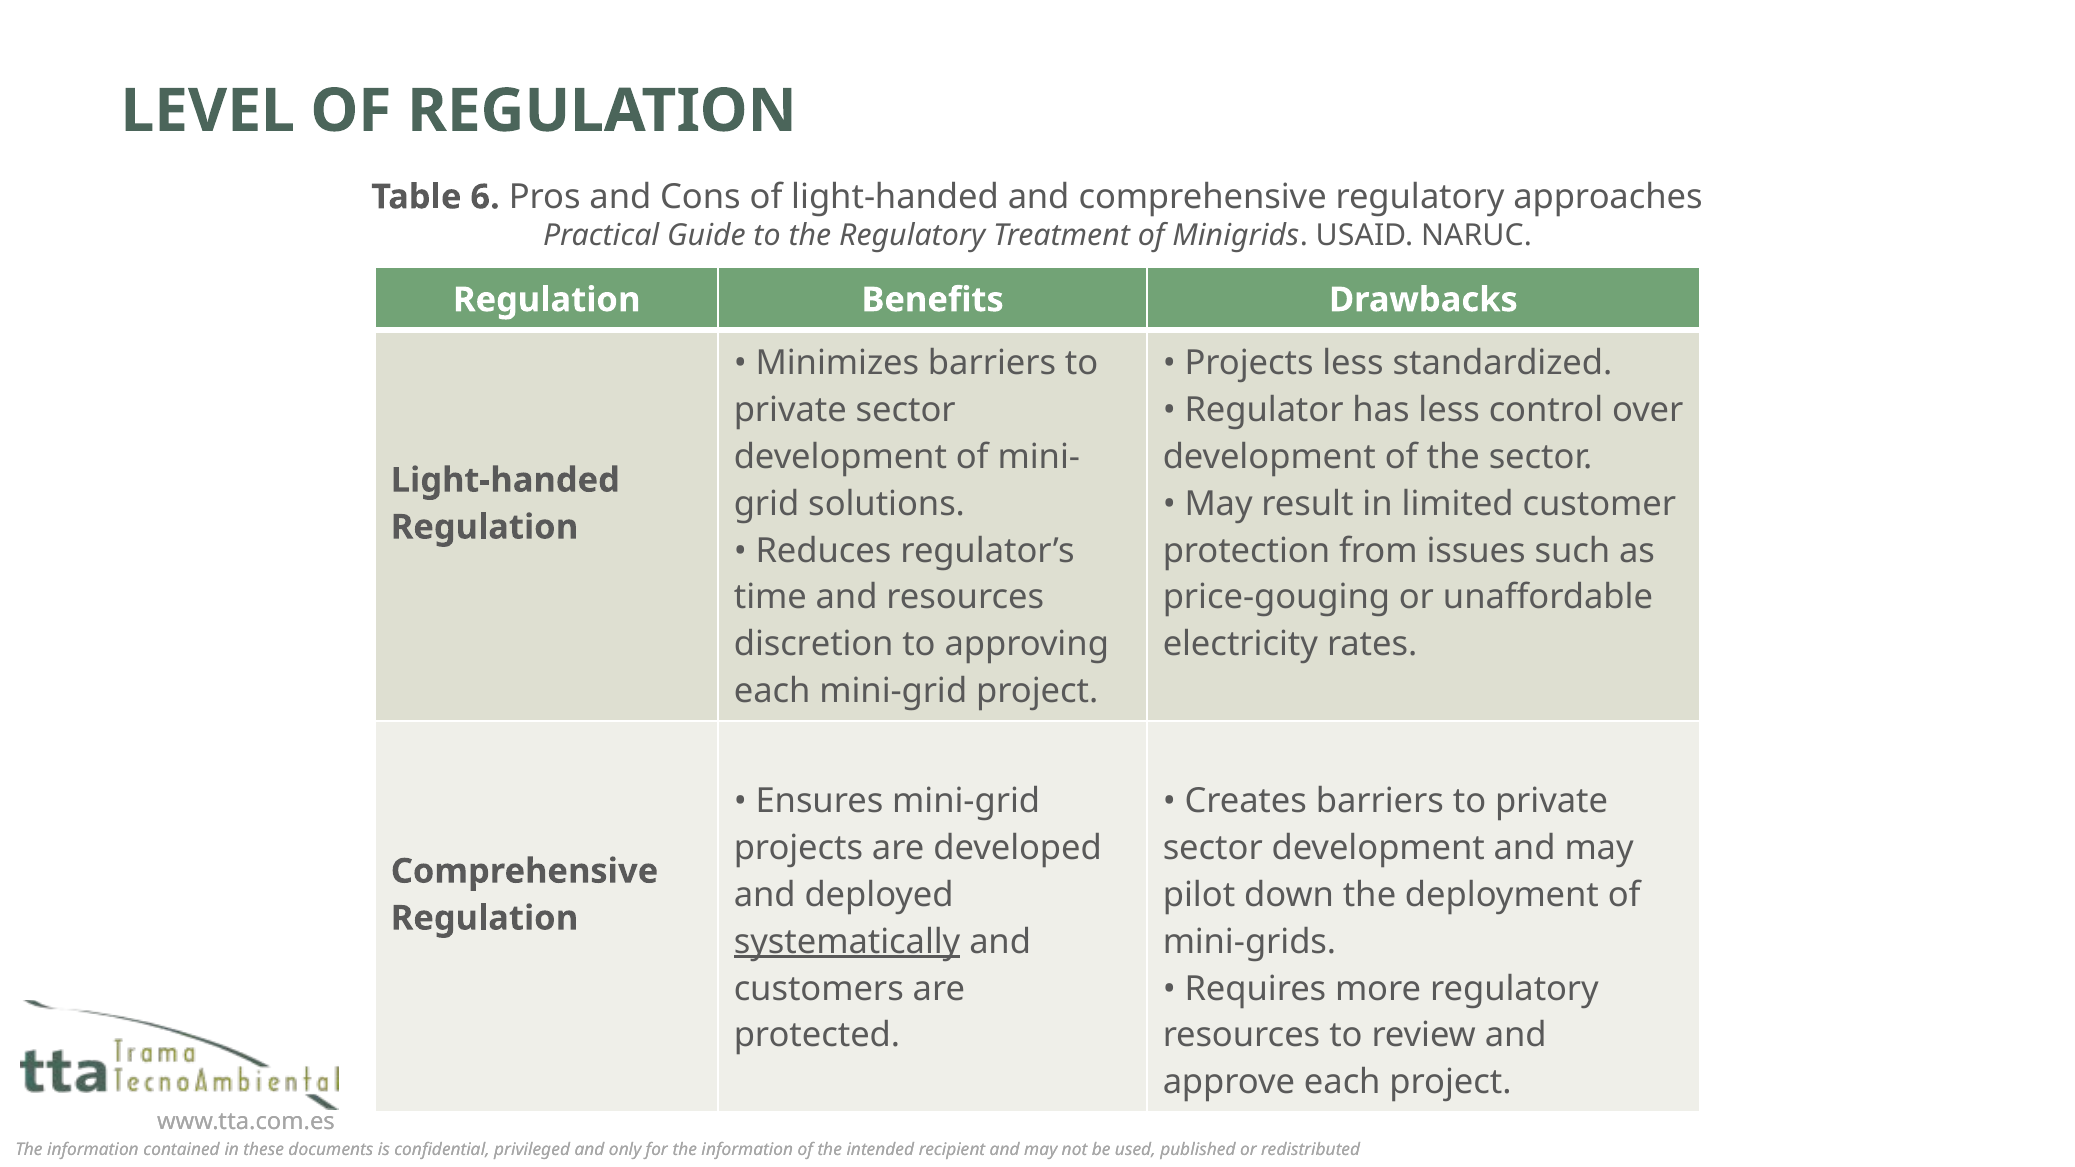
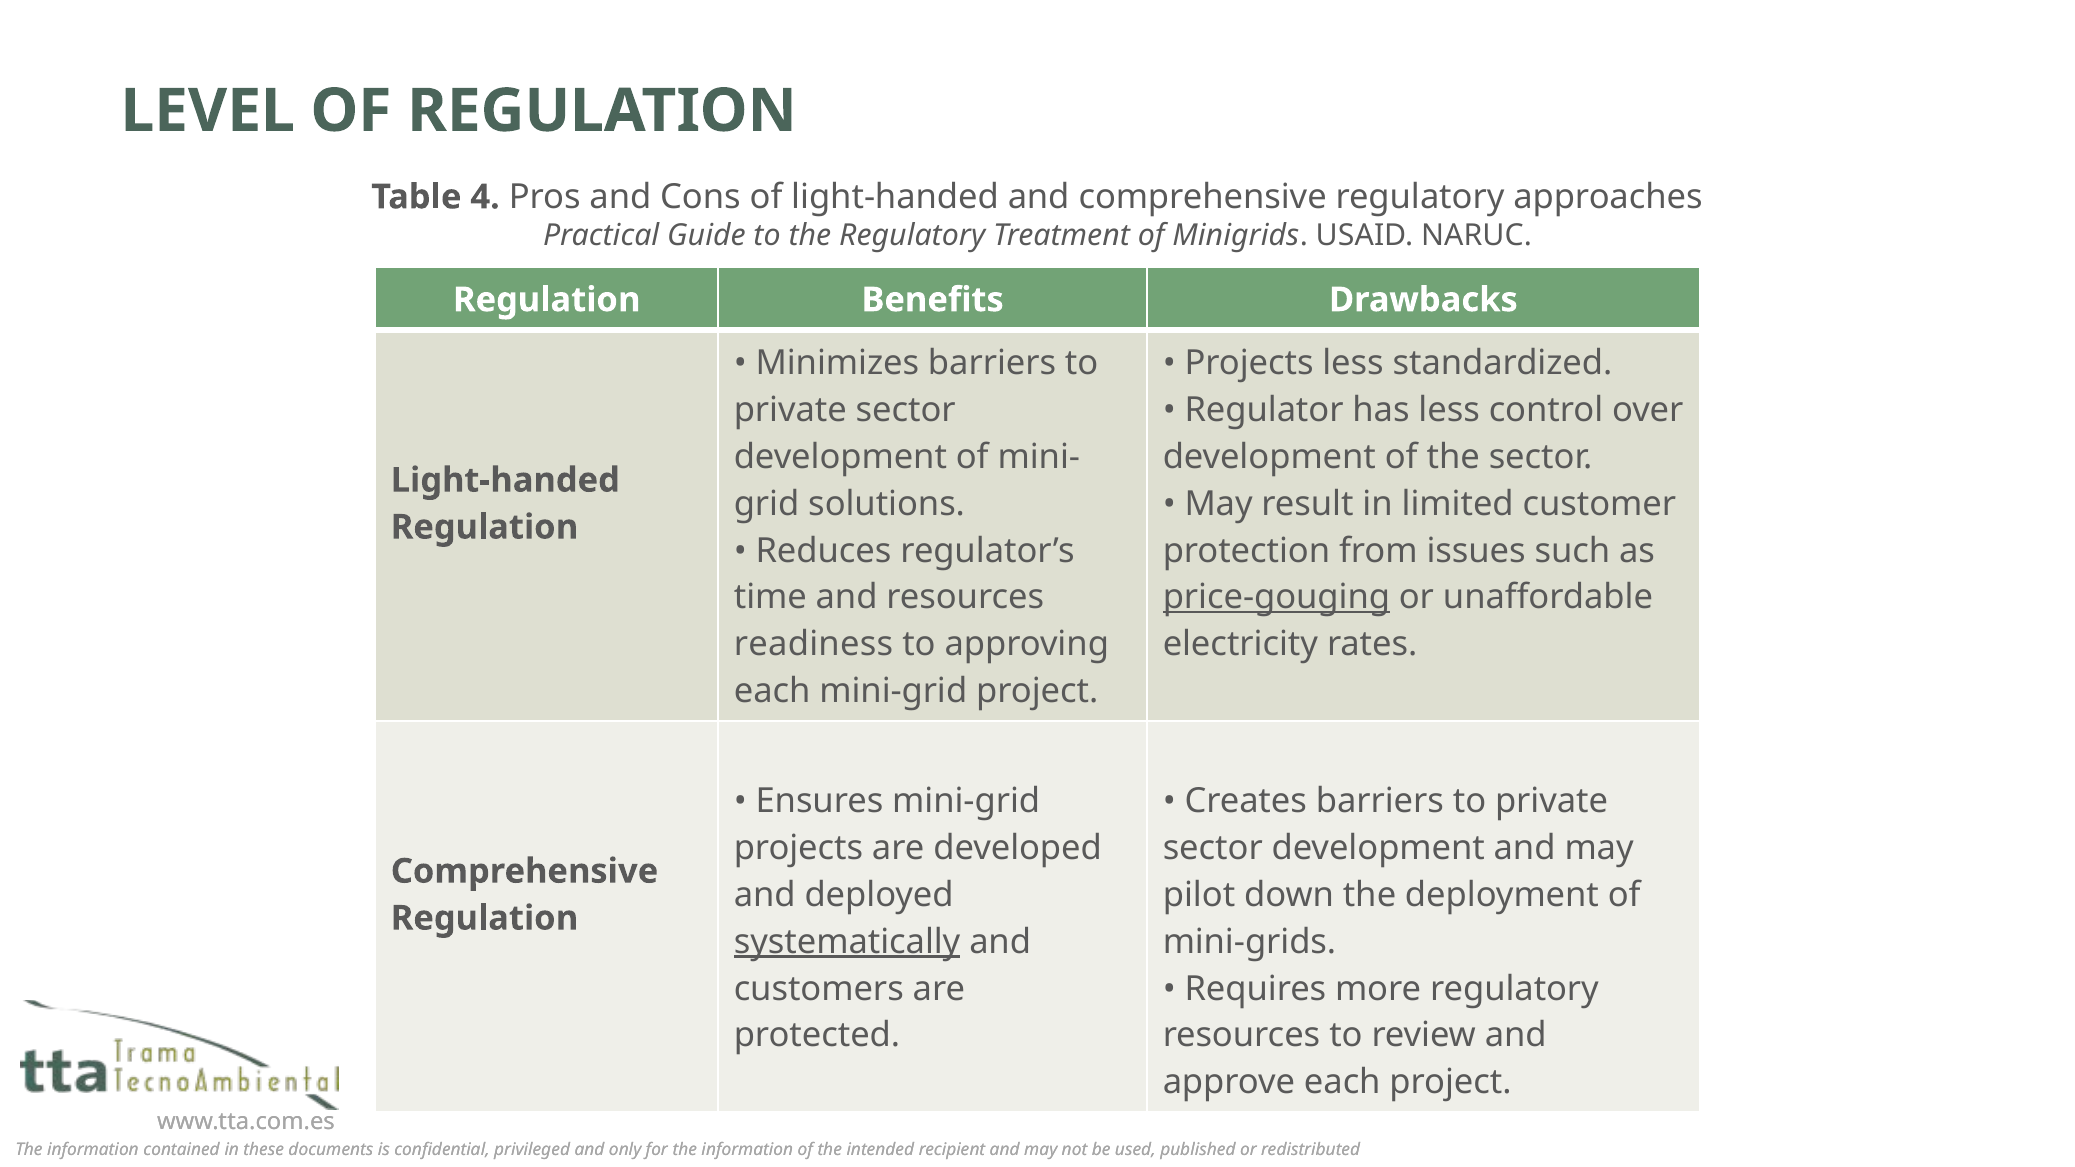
6: 6 -> 4 (485, 197)
price-gouging underline: none -> present (1276, 598)
discretion: discretion -> readiness (814, 645)
